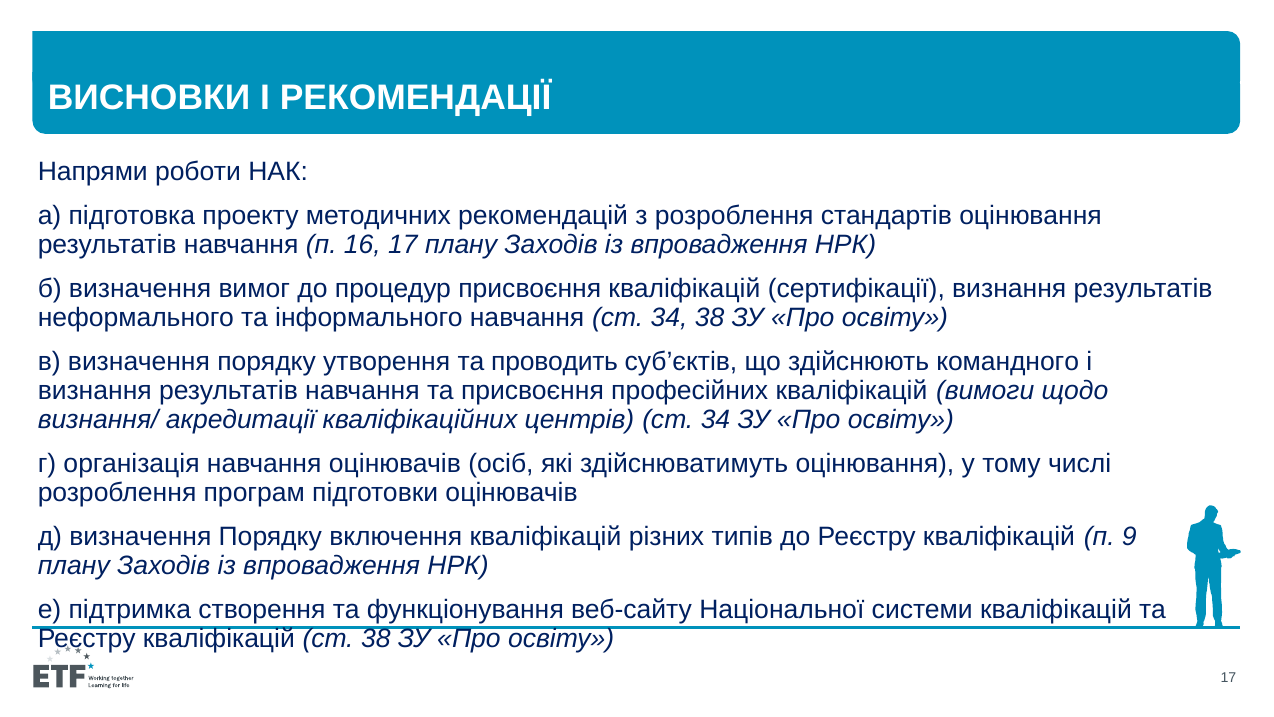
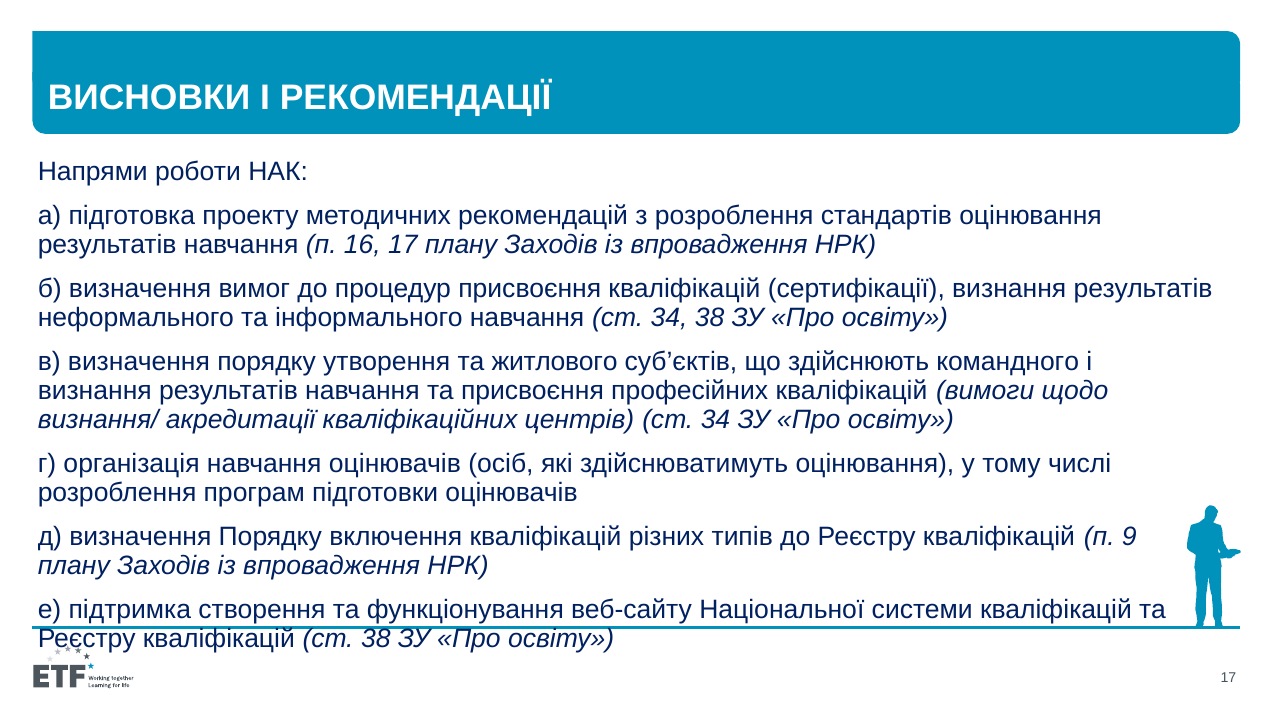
проводить: проводить -> житлового (555, 362)
